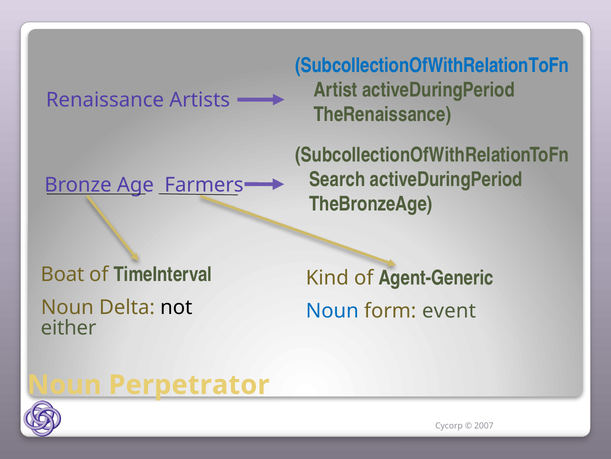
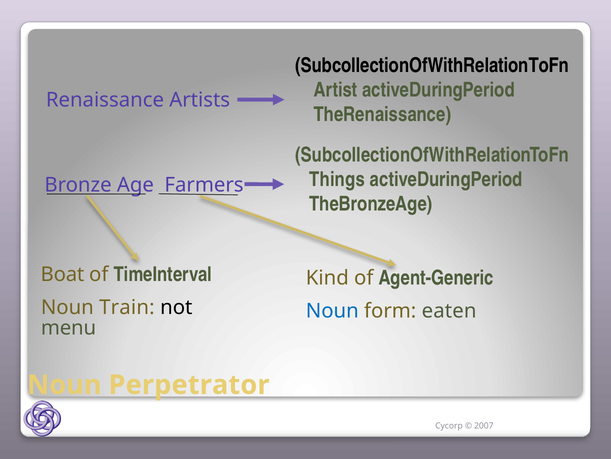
SubcollectionOfWithRelationToFn colour: blue -> black (432, 65)
Search: Search -> Things (337, 179)
Delta: Delta -> Train (127, 307)
event: event -> eaten (449, 310)
either: either -> menu (68, 328)
